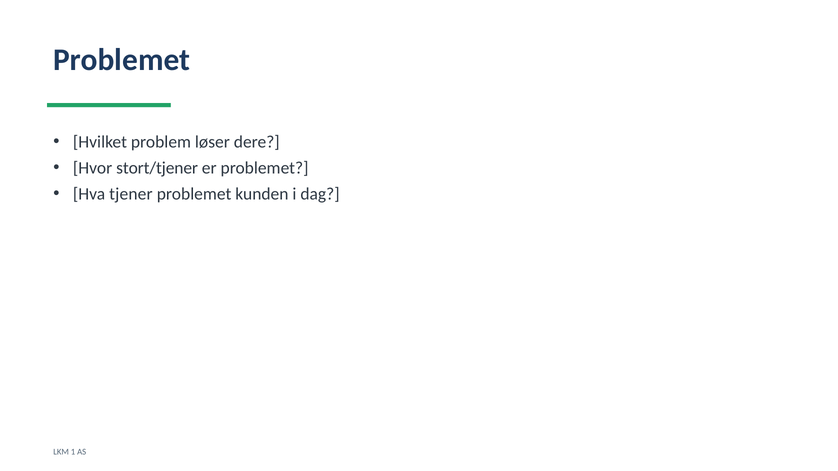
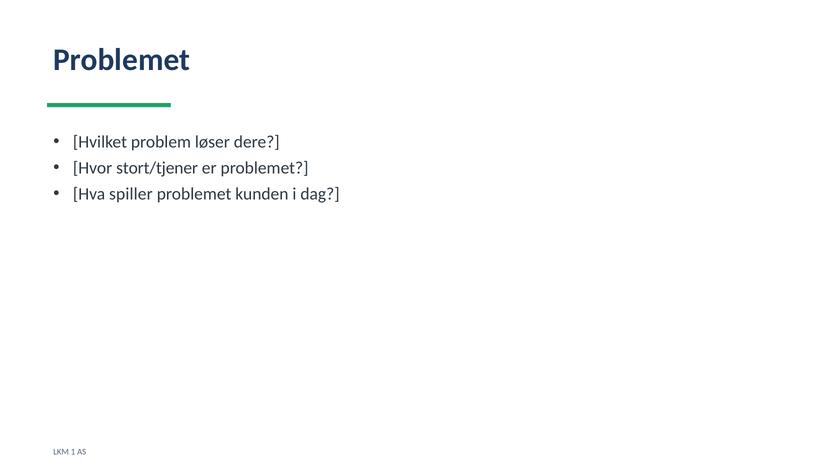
tjener: tjener -> spiller (131, 194)
